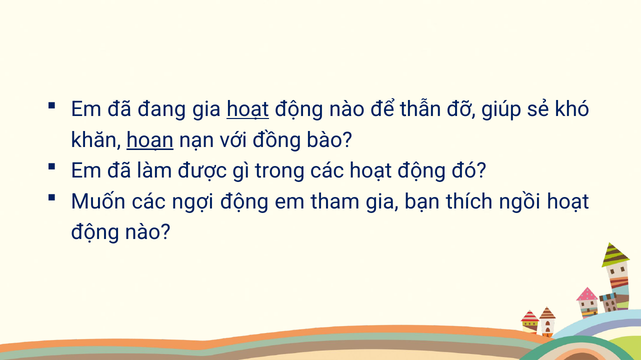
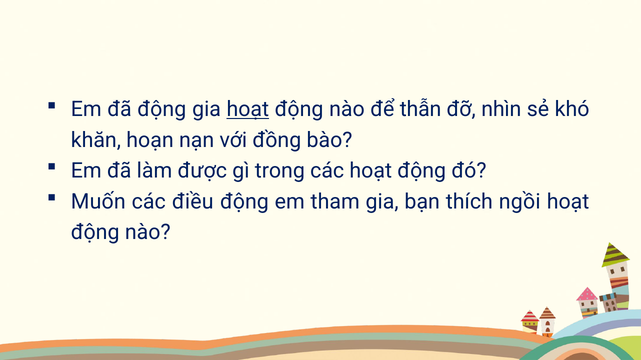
đã đang: đang -> động (162, 110)
giúp: giúp -> nhìn (501, 110)
hoạn underline: present -> none (150, 140)
ngợi: ngợi -> điều (193, 202)
